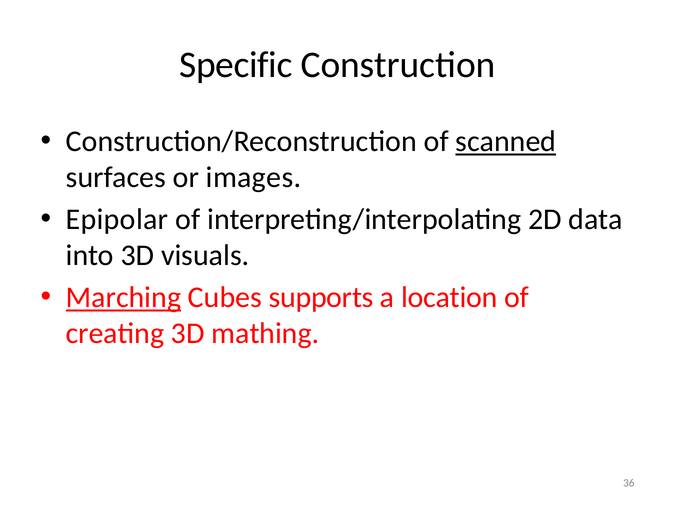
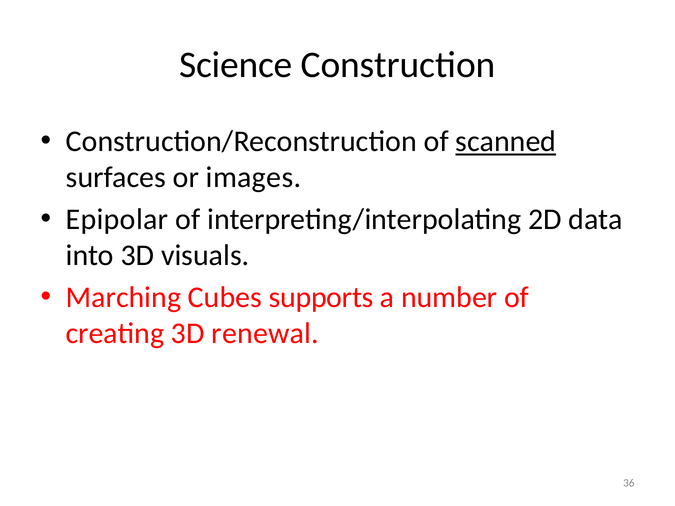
Specific: Specific -> Science (236, 65)
Marching underline: present -> none (123, 298)
location: location -> number (449, 298)
mathing: mathing -> renewal (265, 334)
